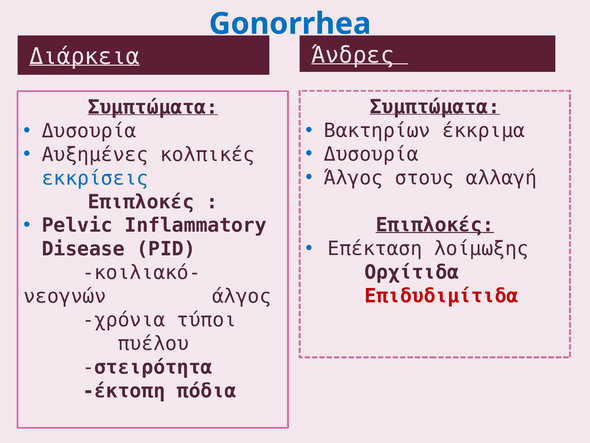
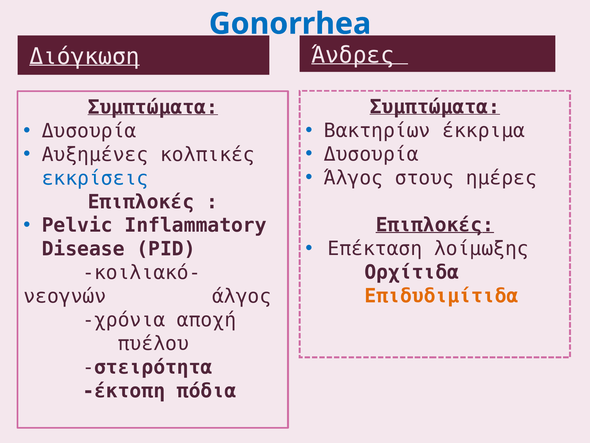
Διάρκεια: Διάρκεια -> Διόγκωση (85, 57)
αλλαγή: αλλαγή -> ημέρες (501, 178)
Επιδυδιμίτιδα colour: red -> orange (442, 296)
τύποι: τύποι -> αποχή (207, 320)
